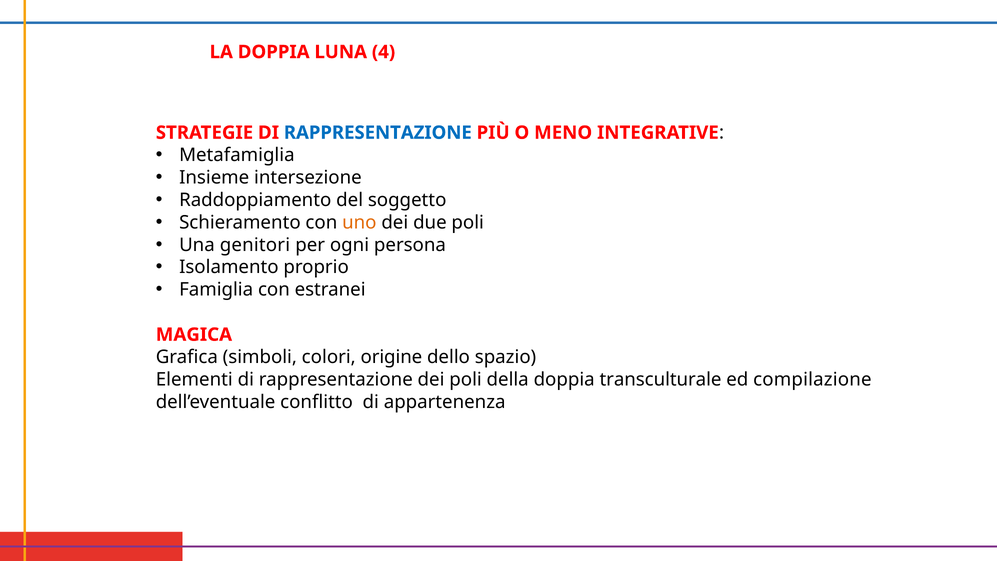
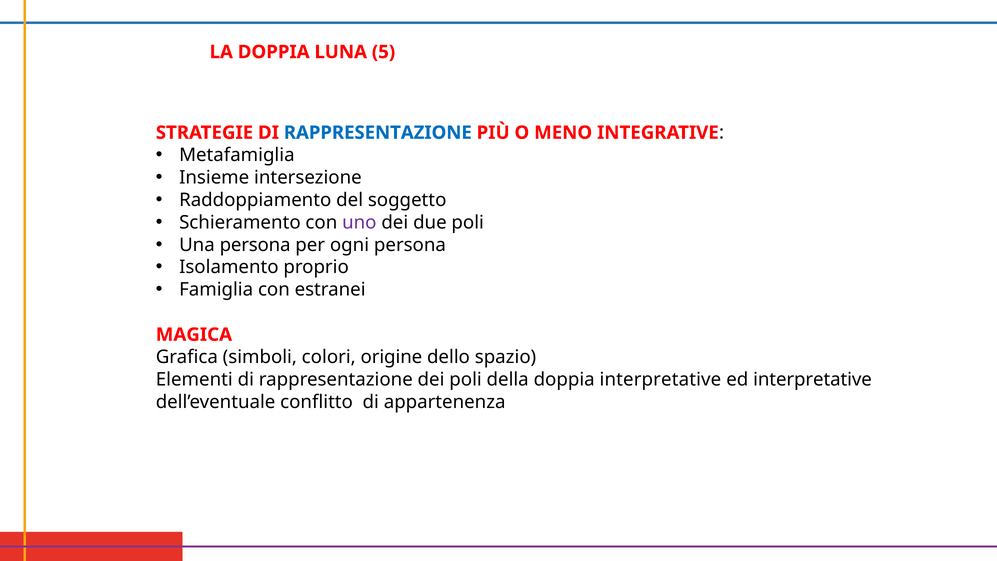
4: 4 -> 5 (384, 52)
uno colour: orange -> purple (359, 222)
Una genitori: genitori -> persona (255, 245)
doppia transculturale: transculturale -> interpretative (660, 379)
ed compilazione: compilazione -> interpretative (813, 379)
